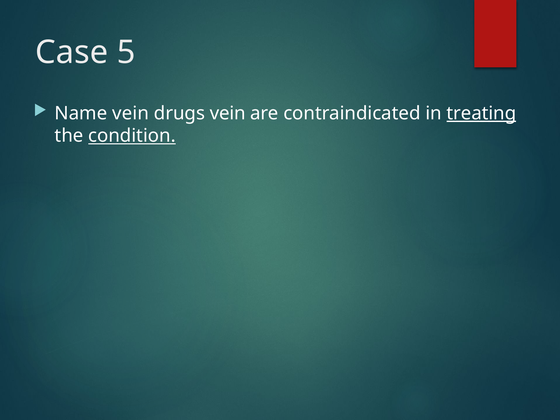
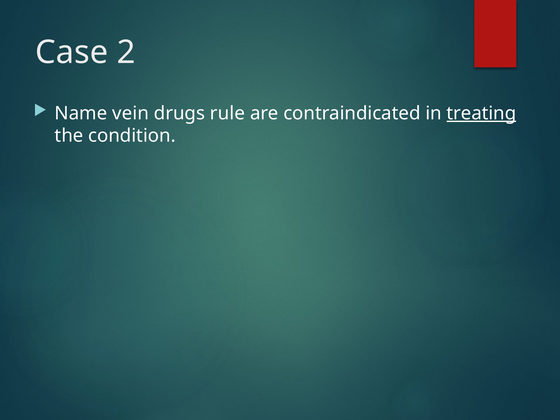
5: 5 -> 2 (126, 52)
drugs vein: vein -> rule (227, 113)
condition underline: present -> none (132, 136)
